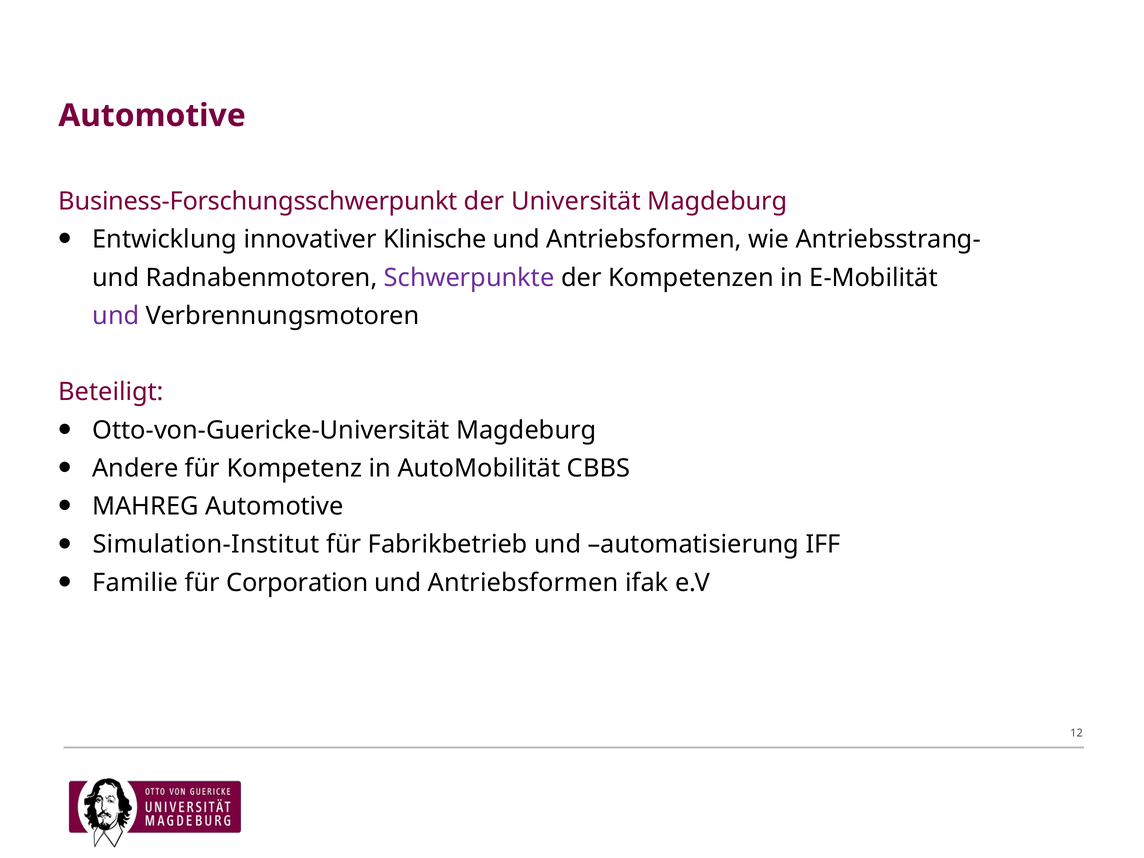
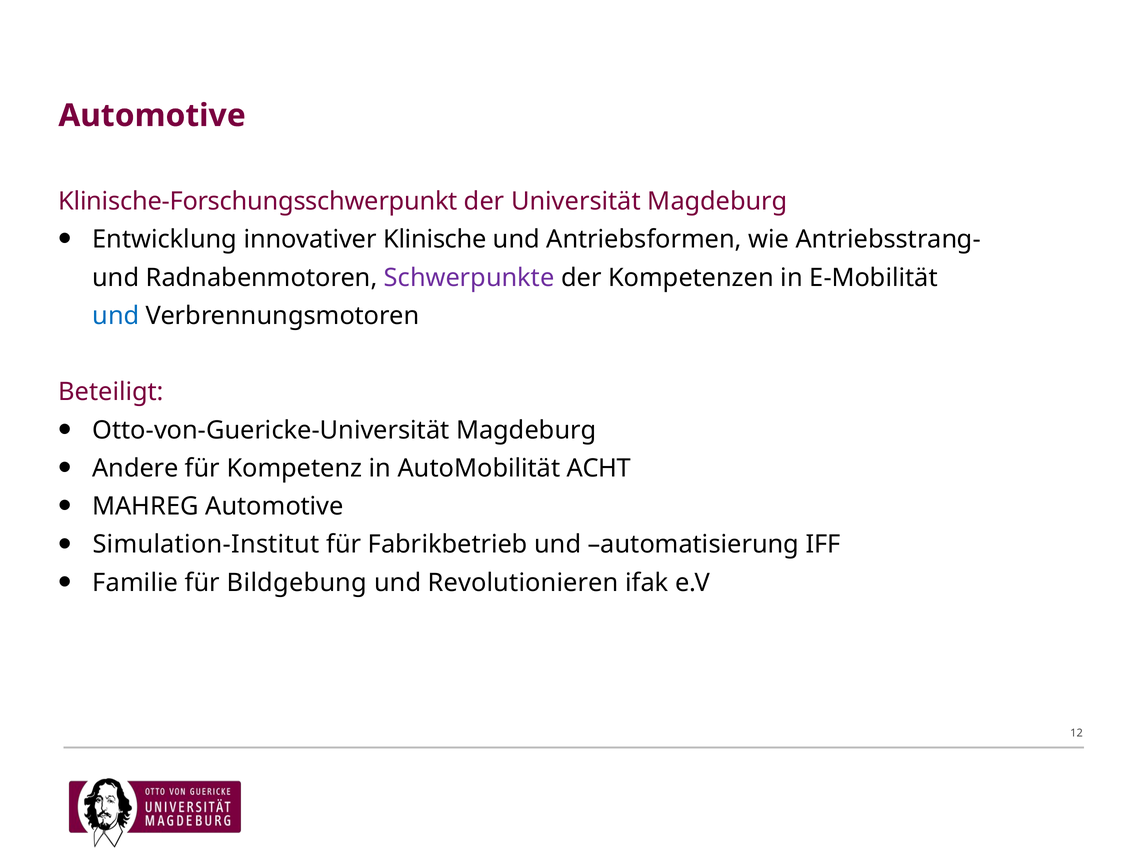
Business-Forschungsschwerpunkt: Business-Forschungsschwerpunkt -> Klinische-Forschungsschwerpunkt (258, 201)
und colour: purple -> blue (116, 316)
CBBS: CBBS -> ACHT (599, 468)
Corporation: Corporation -> Bildgebung (297, 583)
Antriebsformen: Antriebsformen -> Revolutionieren (523, 583)
